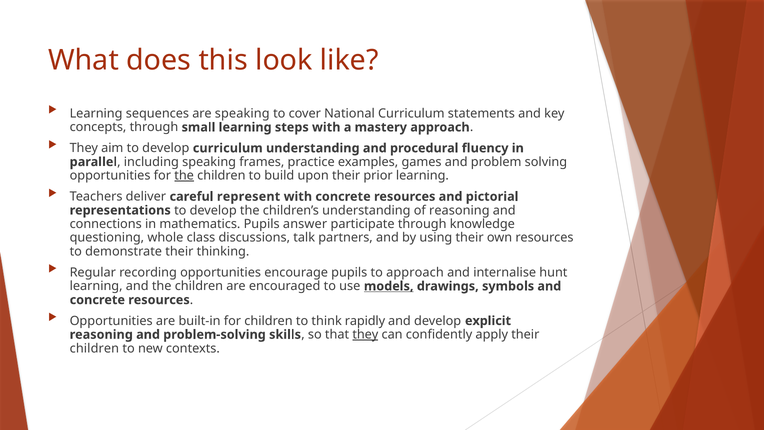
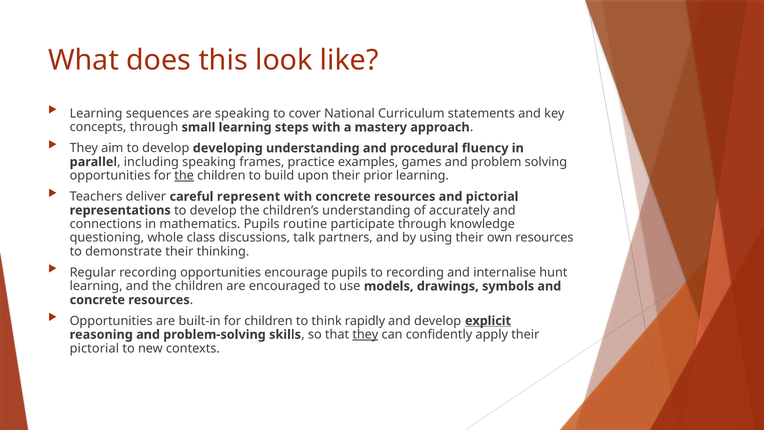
develop curriculum: curriculum -> developing (228, 148)
of reasoning: reasoning -> accurately (459, 210)
answer: answer -> routine (305, 224)
to approach: approach -> recording (415, 272)
models underline: present -> none (389, 286)
explicit underline: none -> present (488, 321)
children: children -> pictorial (94, 348)
